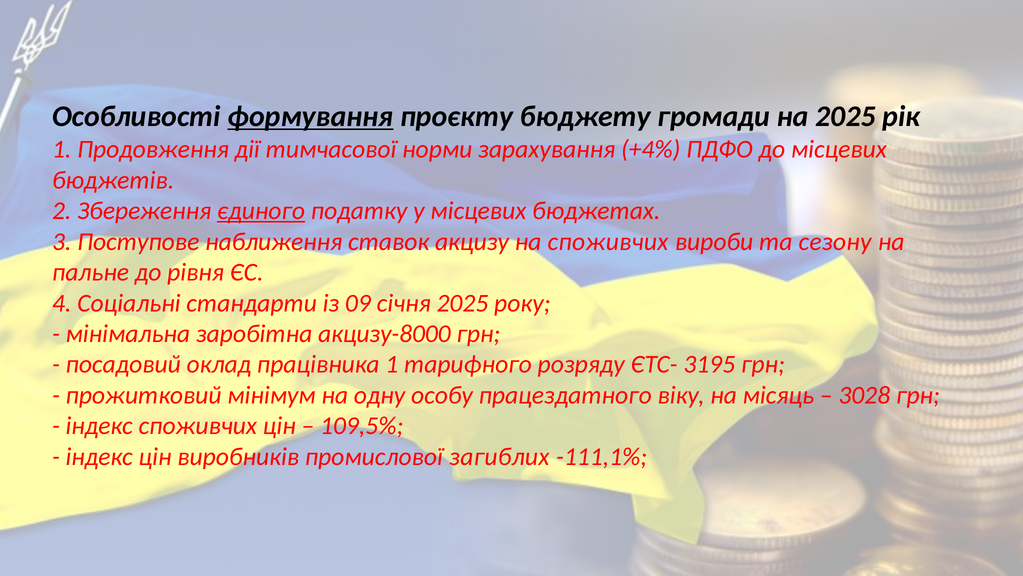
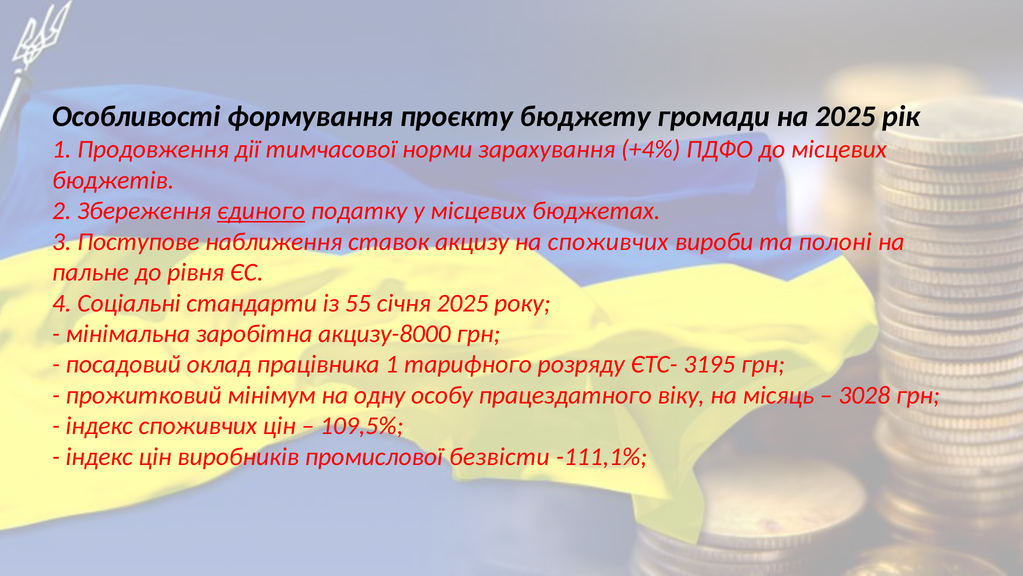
формування underline: present -> none (310, 116)
сезону: сезону -> полоні (835, 241)
09: 09 -> 55 (358, 303)
загиблих: загиблих -> безвісти (499, 456)
